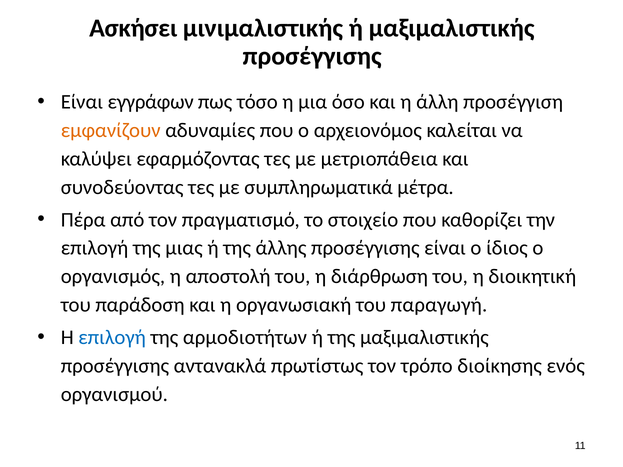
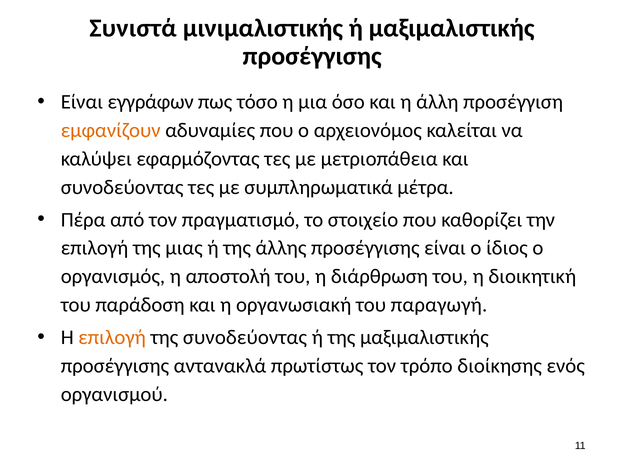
Ασκήσει: Ασκήσει -> Συνιστά (133, 28)
επιλογή colour: blue -> orange (112, 338)
της αρμοδιοτήτων: αρμοδιοτήτων -> συνοδεύοντας (245, 338)
